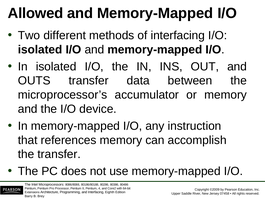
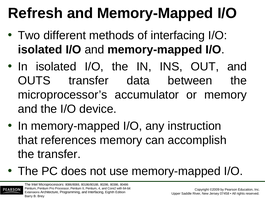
Allowed: Allowed -> Refresh (35, 13)
